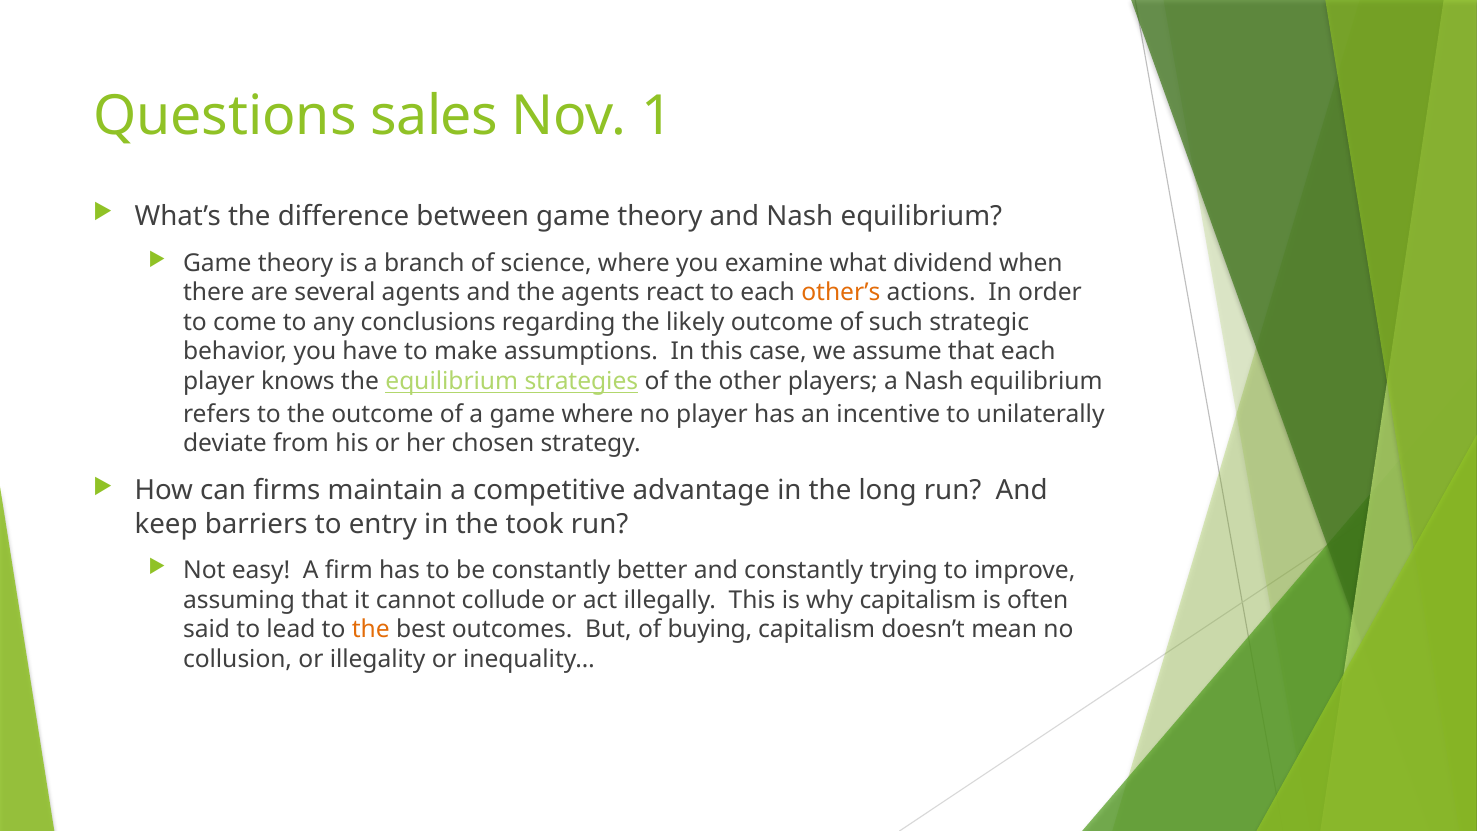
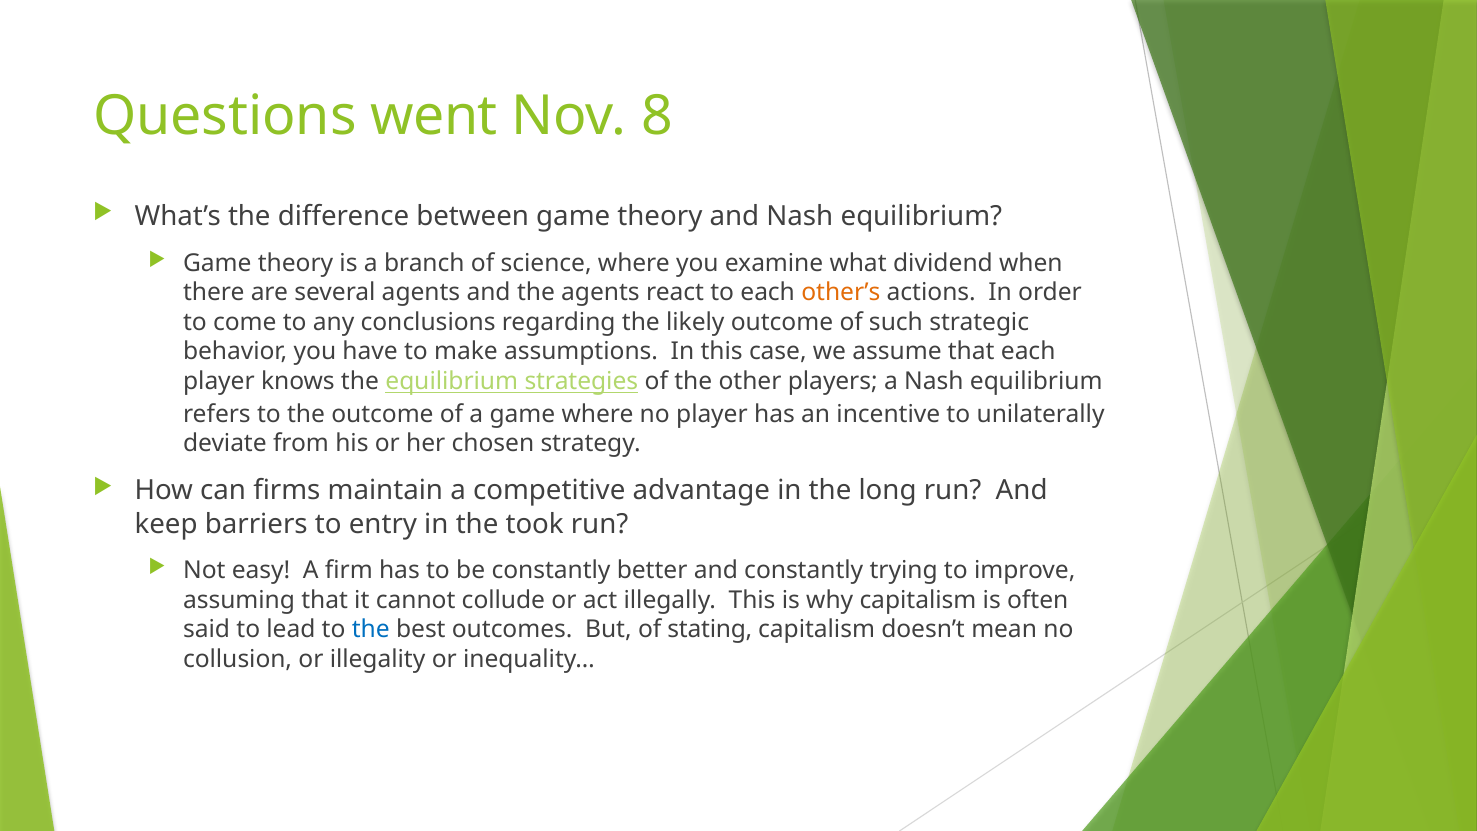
sales: sales -> went (434, 116)
1: 1 -> 8 (657, 116)
the colour: orange -> blue (371, 629)
buying: buying -> stating (710, 629)
